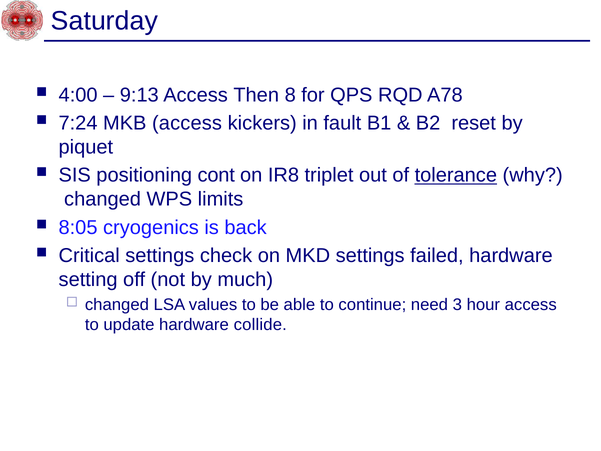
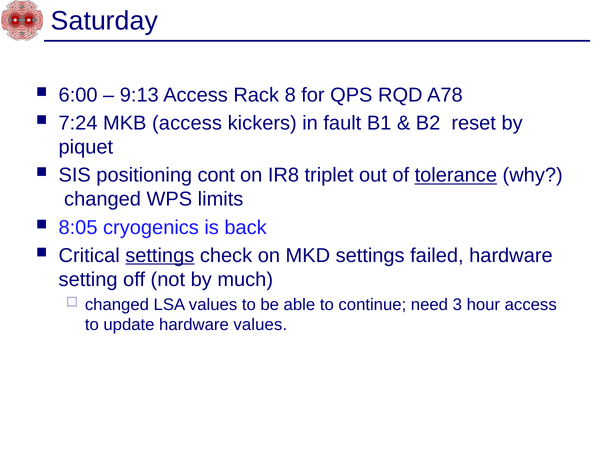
4:00: 4:00 -> 6:00 (78, 95)
Then: Then -> Rack (256, 95)
settings underline: none -> present (160, 255)
hardware collide: collide -> values (260, 325)
